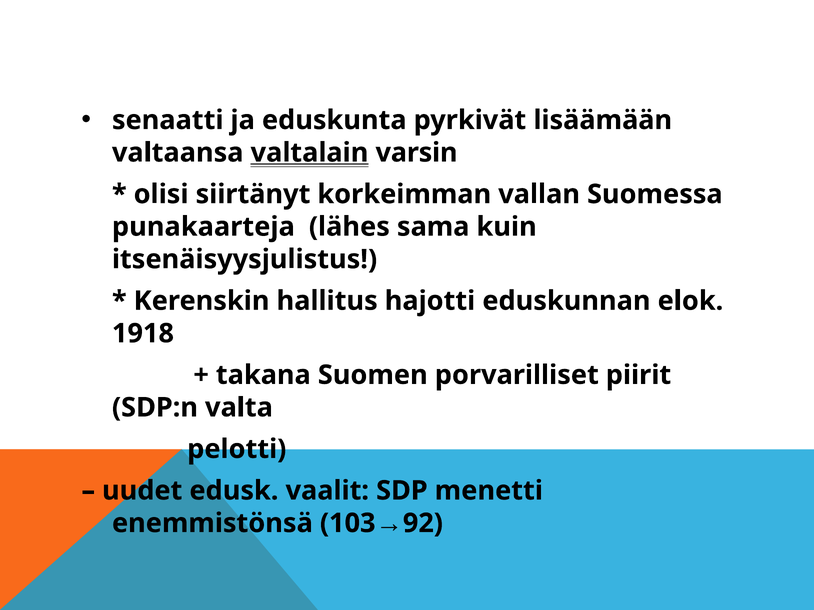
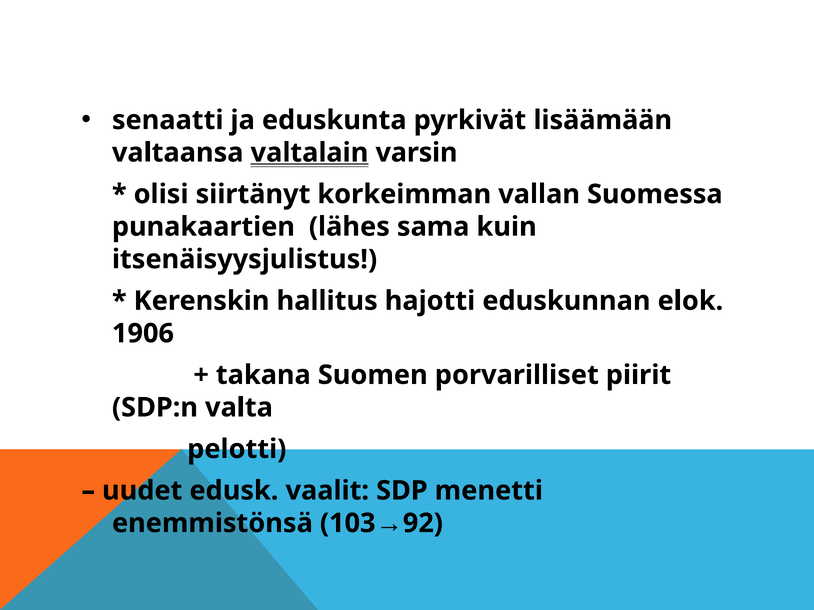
punakaarteja: punakaarteja -> punakaartien (203, 227)
1918: 1918 -> 1906 (143, 334)
